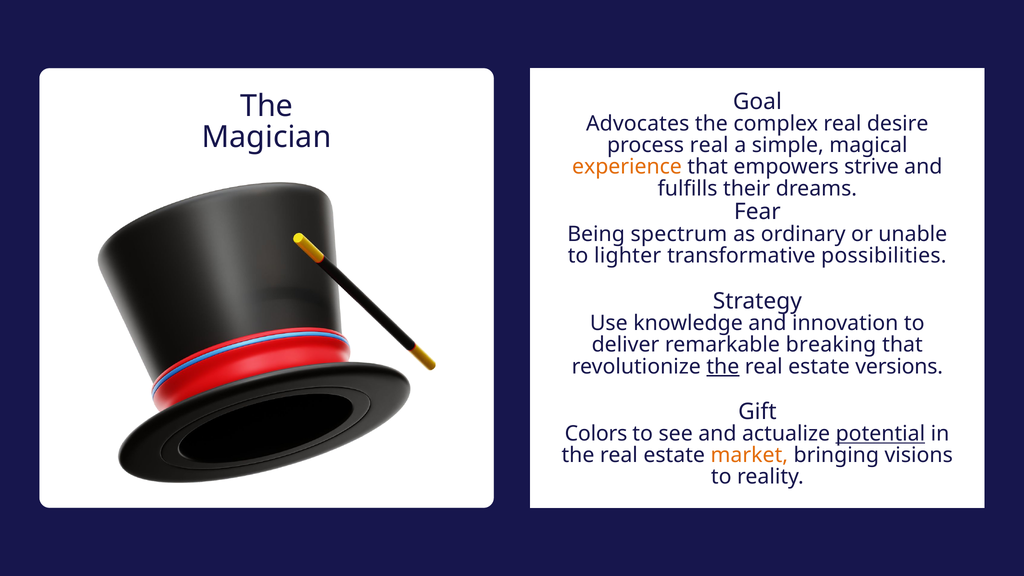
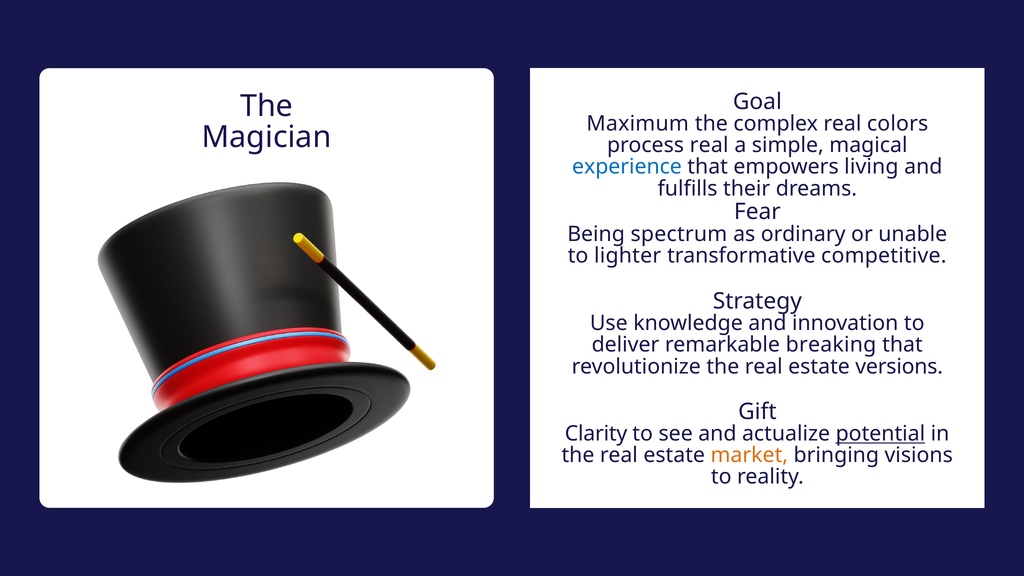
Advocates: Advocates -> Maximum (638, 124)
desire: desire -> colors (898, 124)
experience colour: orange -> blue (627, 167)
strive: strive -> living (871, 167)
possibilities: possibilities -> competitive (884, 256)
the underline: present -> none (723, 367)
Colors: Colors -> Clarity (596, 434)
